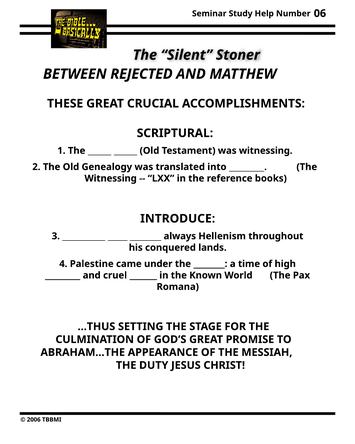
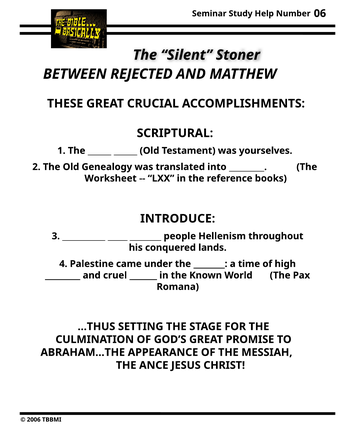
was witnessing: witnessing -> yourselves (266, 151)
Witnessing: Witnessing -> Worksheet (111, 178)
always: always -> people (180, 236)
DUTY: DUTY -> ANCE (154, 365)
